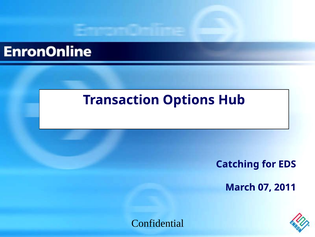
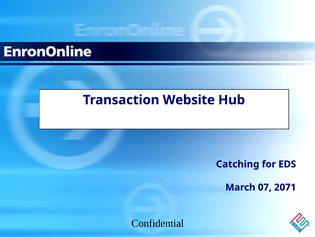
Options: Options -> Website (189, 100)
2011: 2011 -> 2071 (285, 187)
